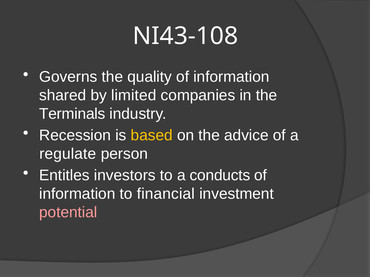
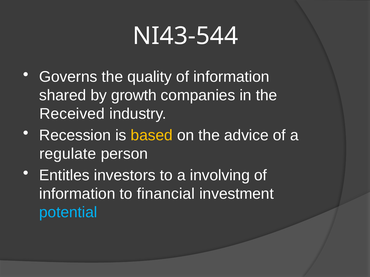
NI43-108: NI43-108 -> NI43-544 (185, 36)
limited: limited -> growth (134, 95)
Terminals: Terminals -> Received (72, 114)
conducts: conducts -> involving (220, 176)
potential colour: pink -> light blue (68, 213)
